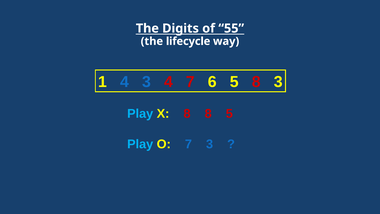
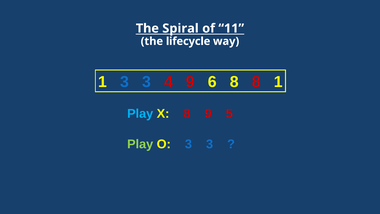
Digits: Digits -> Spiral (180, 28)
55: 55 -> 11 (231, 28)
1 4: 4 -> 3 (125, 82)
4 7: 7 -> 9 (190, 82)
6 5: 5 -> 8 (234, 82)
8 3: 3 -> 1 (278, 82)
8 8: 8 -> 9 (208, 114)
Play colour: light blue -> light green (140, 144)
O 7: 7 -> 3 (188, 144)
